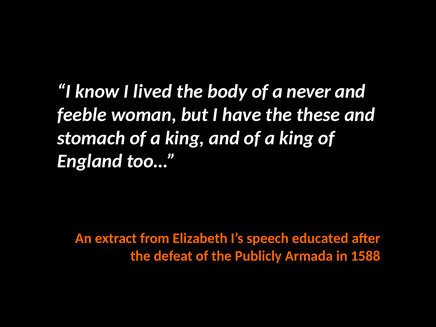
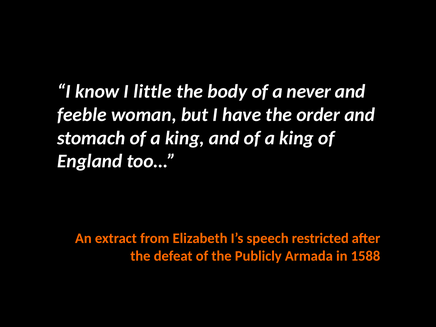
lived: lived -> little (153, 91)
these: these -> order (318, 115)
educated: educated -> restricted (320, 238)
